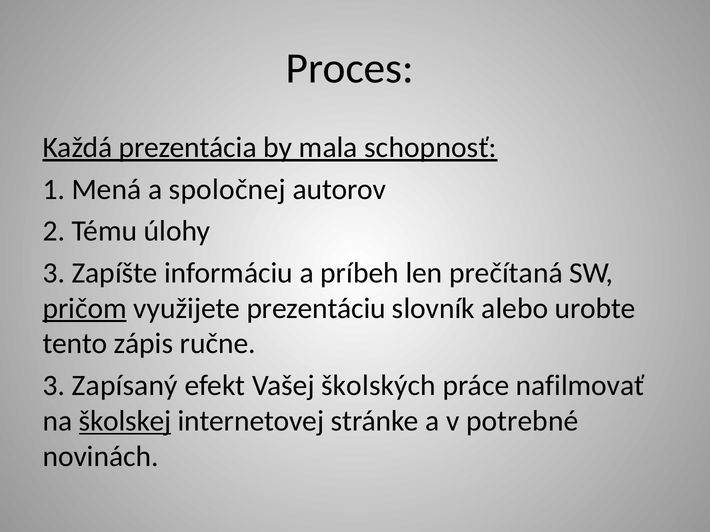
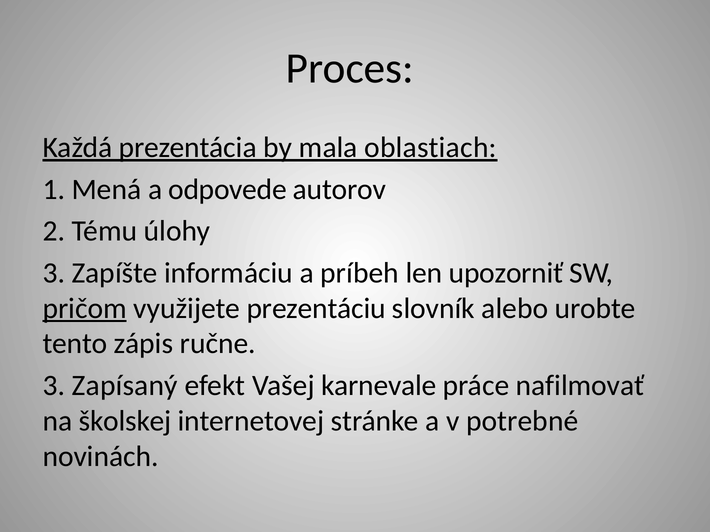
schopnosť: schopnosť -> oblastiach (430, 148)
spoločnej: spoločnej -> odpovede (228, 189)
prečítaná: prečítaná -> upozorniť (506, 273)
školských: školských -> karnevale (379, 386)
školskej underline: present -> none (125, 421)
